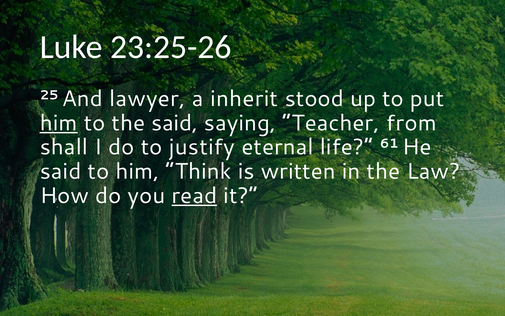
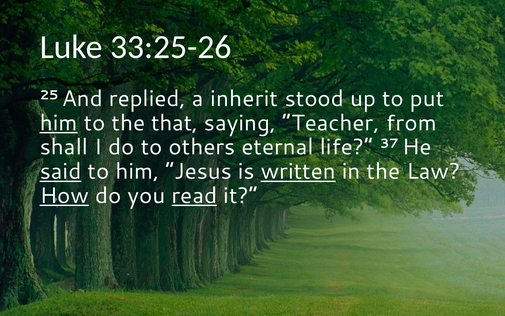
23:25-26: 23:25-26 -> 33:25-26 (171, 47)
lawyer: lawyer -> replied (147, 99)
the said: said -> that (175, 123)
justify: justify -> others (202, 147)
61: 61 -> 37 (389, 143)
said underline: none -> present (61, 171)
Think: Think -> Jesus (199, 171)
written underline: none -> present (298, 171)
How underline: none -> present (64, 196)
